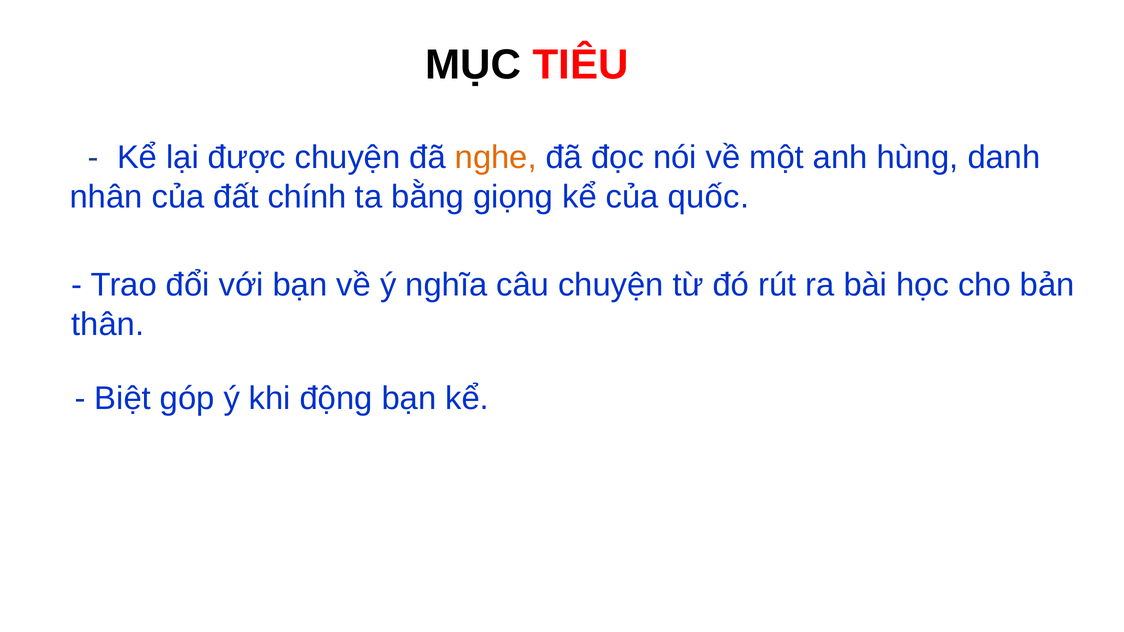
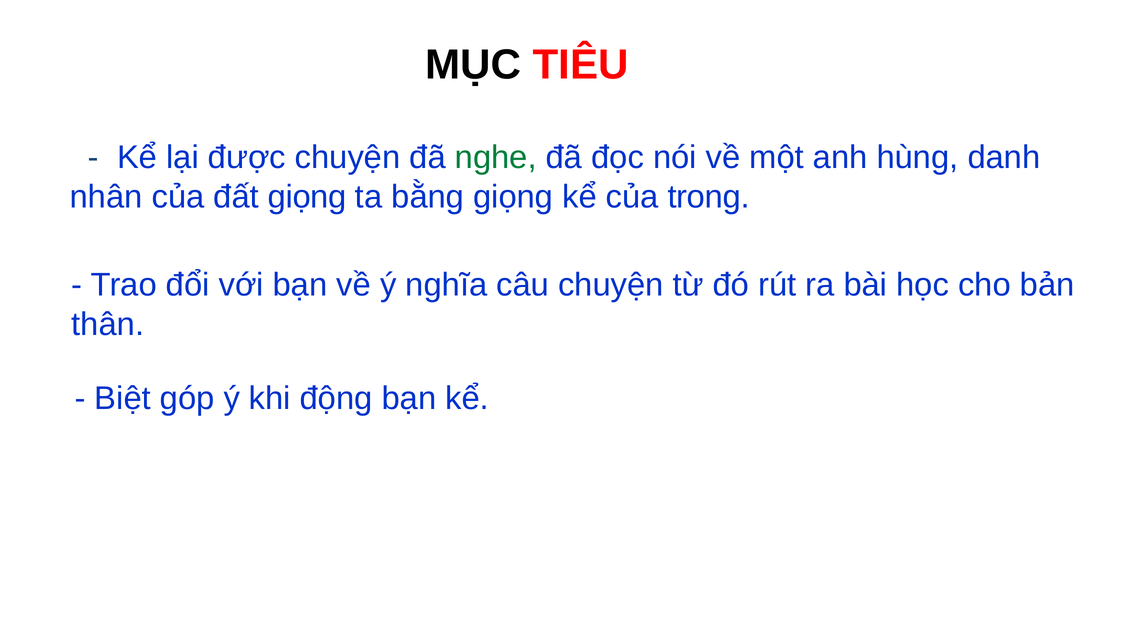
nghe colour: orange -> green (496, 158)
đất chính: chính -> giọng (307, 197)
quốc: quốc -> trong (709, 197)
